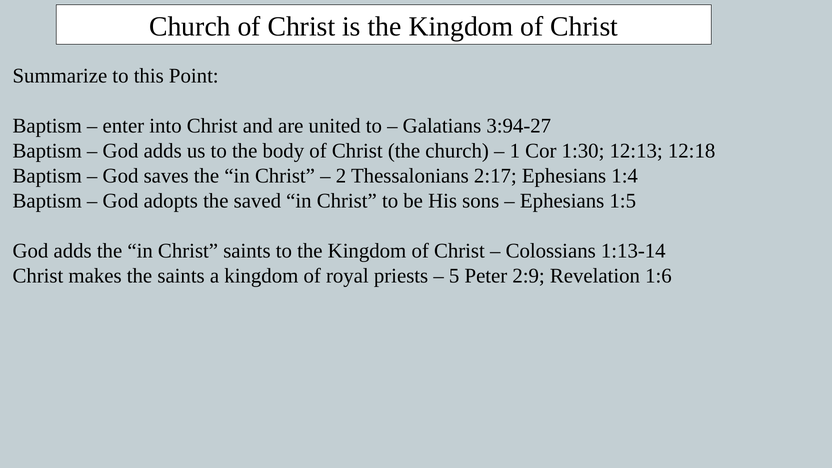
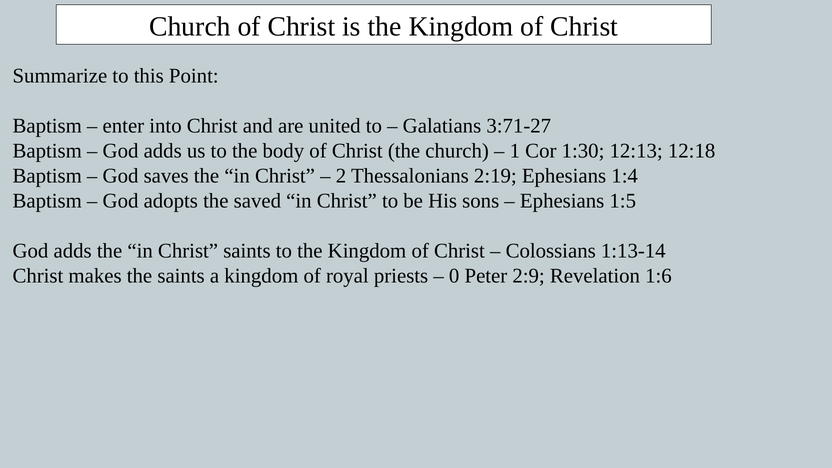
3:94-27: 3:94-27 -> 3:71-27 (519, 126)
2:17: 2:17 -> 2:19 (495, 176)
5: 5 -> 0 (454, 276)
